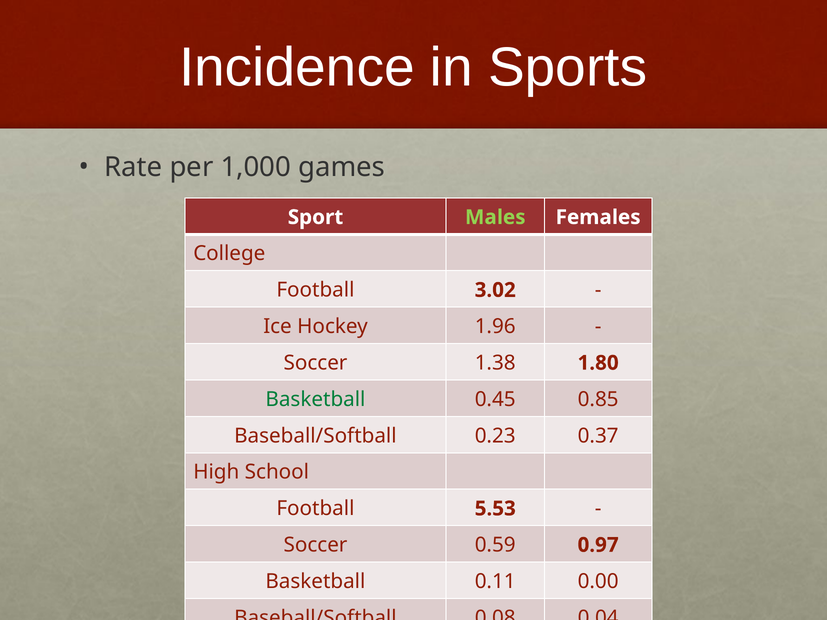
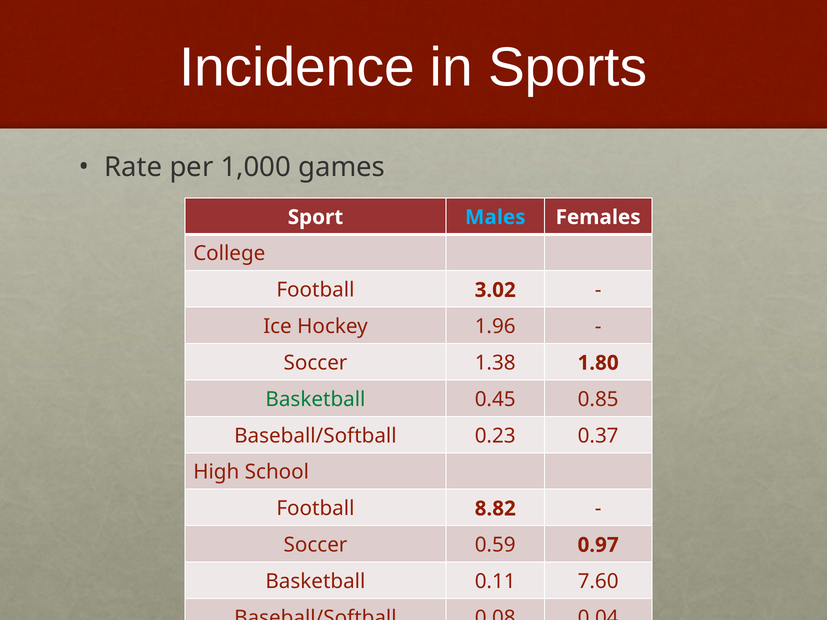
Males colour: light green -> light blue (495, 217)
5.53: 5.53 -> 8.82 (495, 509)
0.00: 0.00 -> 7.60 (598, 582)
